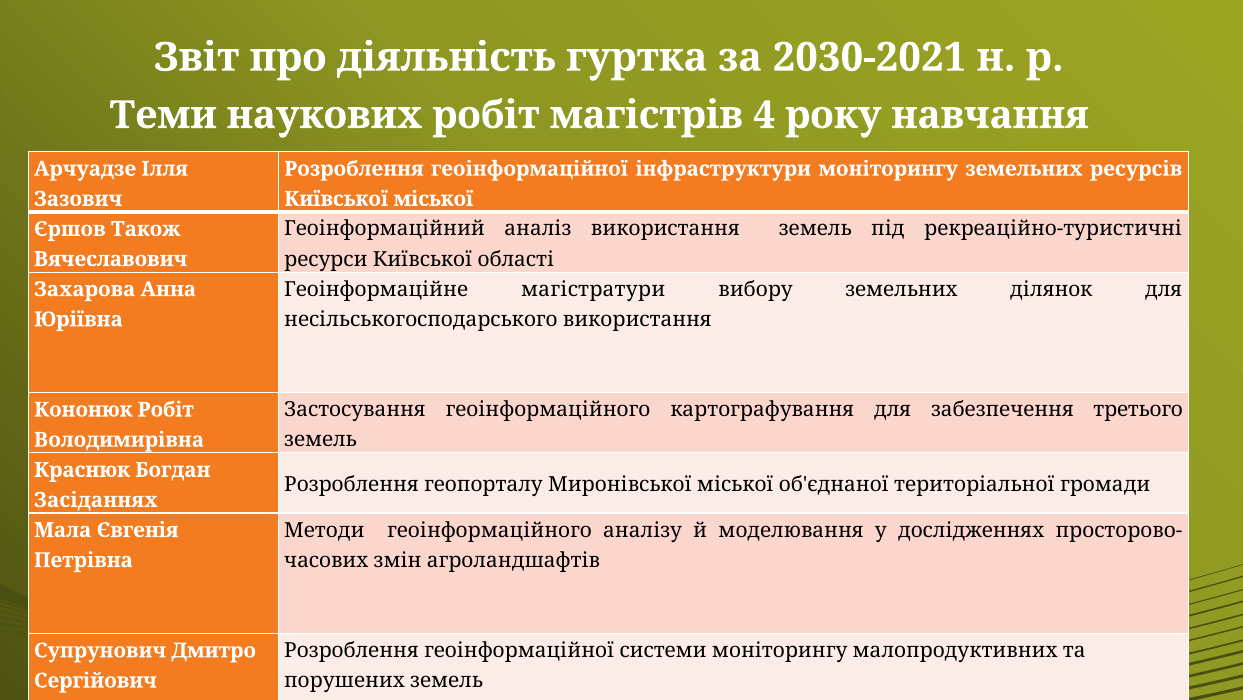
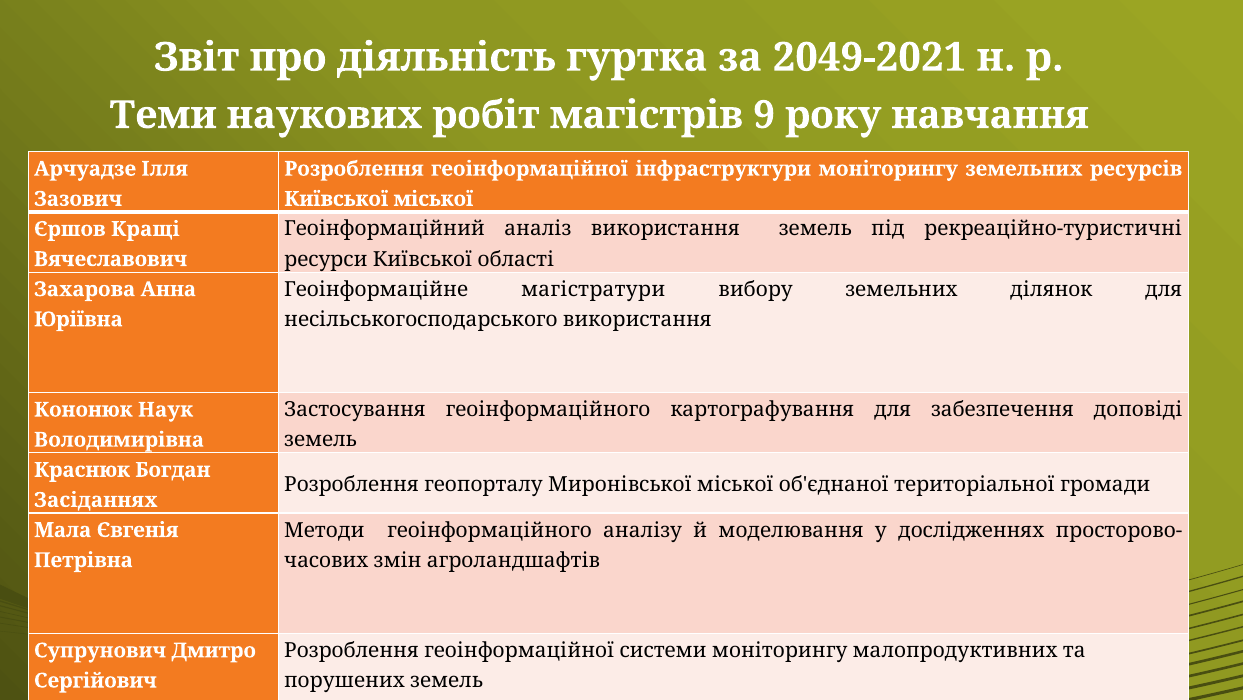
2030-2021: 2030-2021 -> 2049-2021 (869, 57)
4: 4 -> 9 (764, 115)
Також: Також -> Кращі (145, 229)
Кононюк Робіт: Робіт -> Наук (166, 409)
третього: третього -> доповіді (1138, 409)
